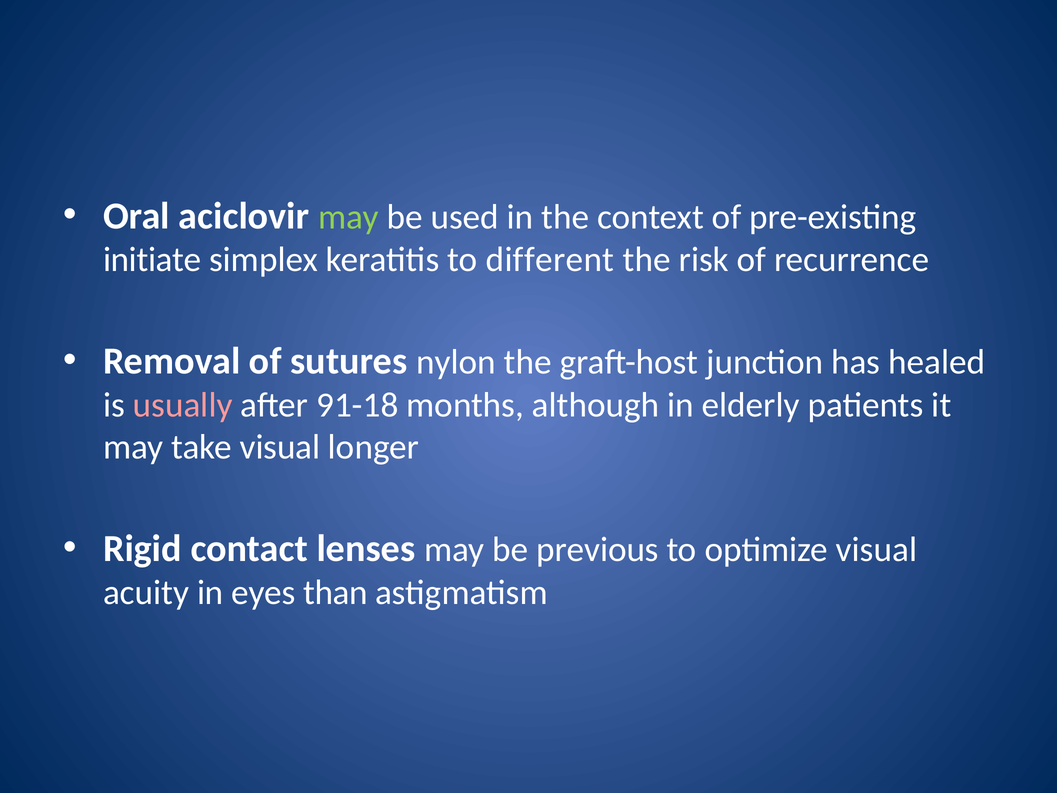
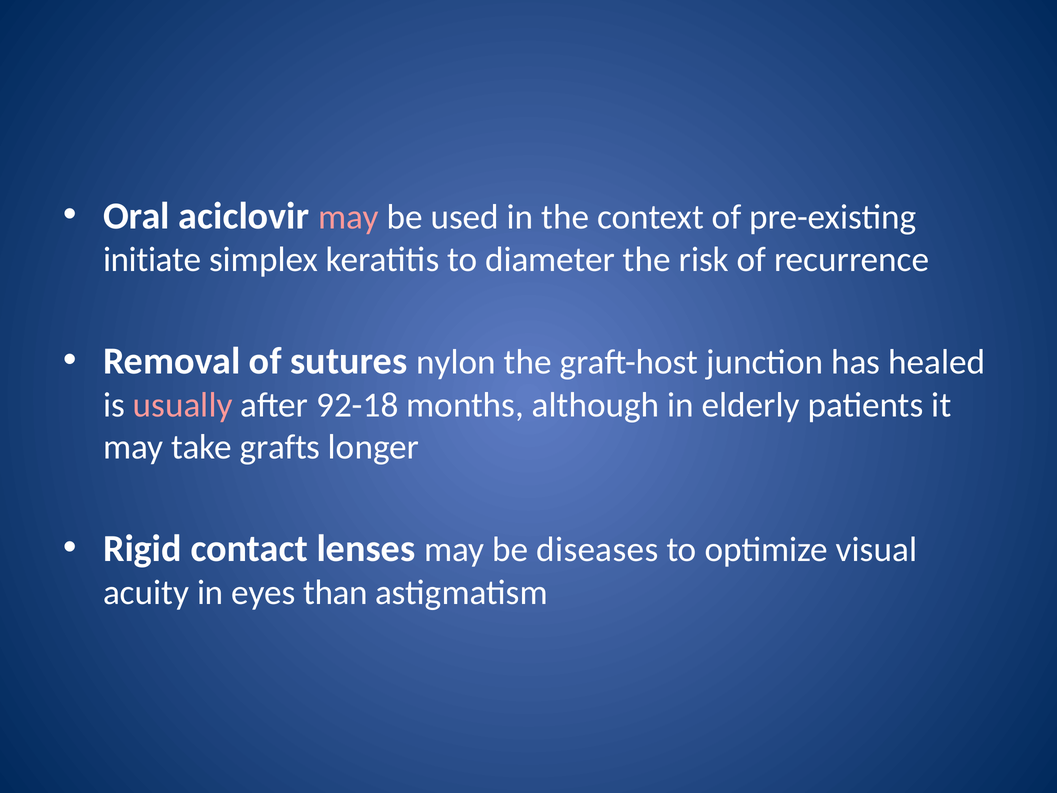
may colour: light green -> pink (349, 217)
different: different -> diameter (550, 260)
91-18: 91-18 -> 92-18 (357, 405)
take visual: visual -> grafts (280, 447)
previous: previous -> diseases (597, 549)
